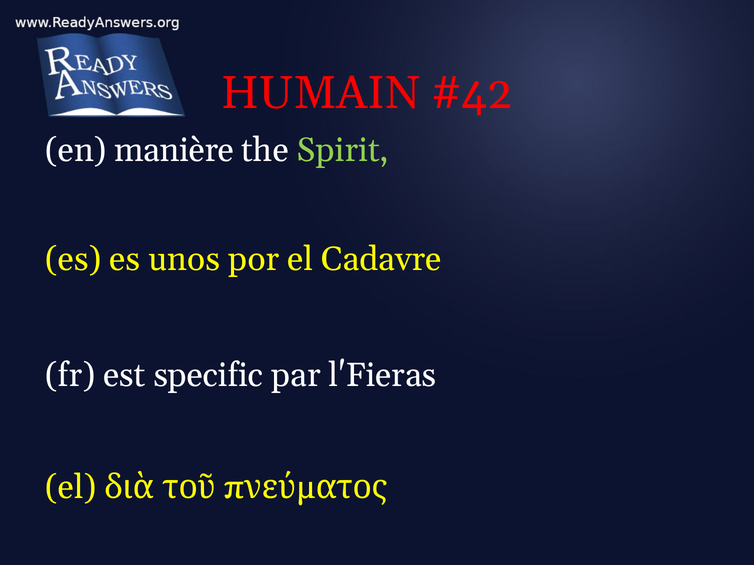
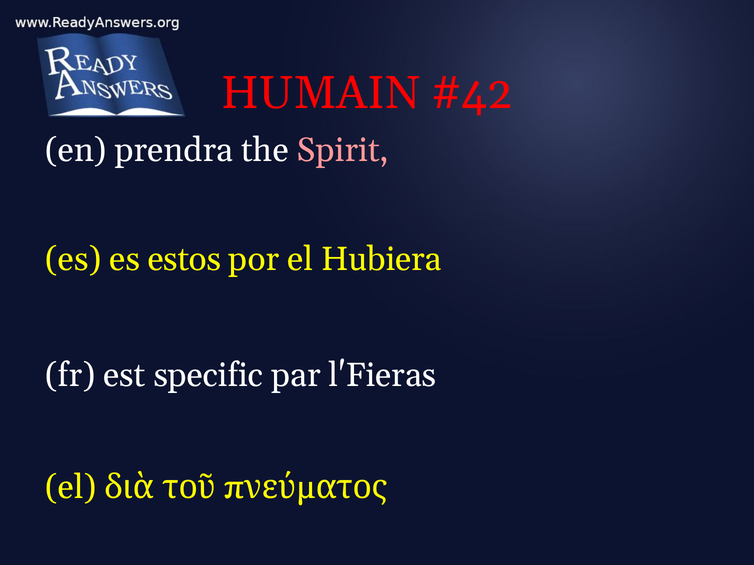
manière: manière -> prendra (174, 150)
Spirit colour: light green -> pink (343, 150)
unos: unos -> estos (184, 260)
Cadavre: Cadavre -> Hubiera (381, 260)
